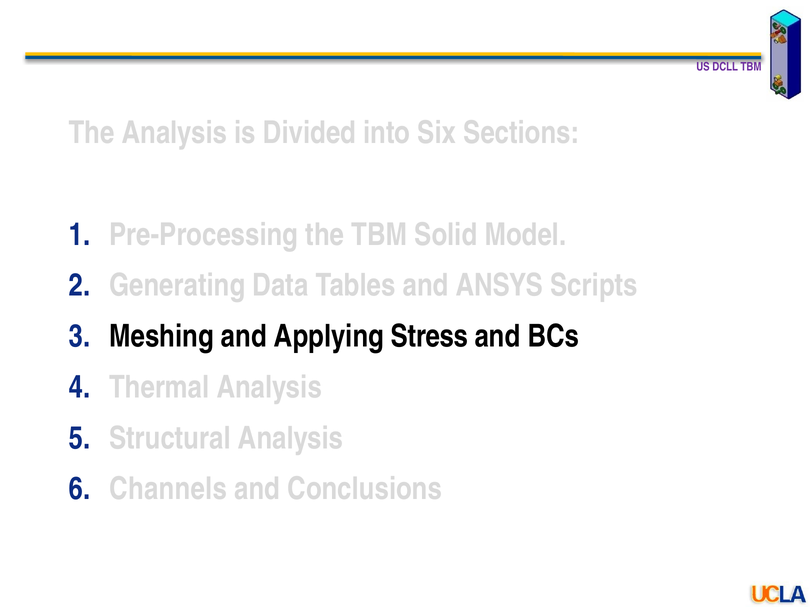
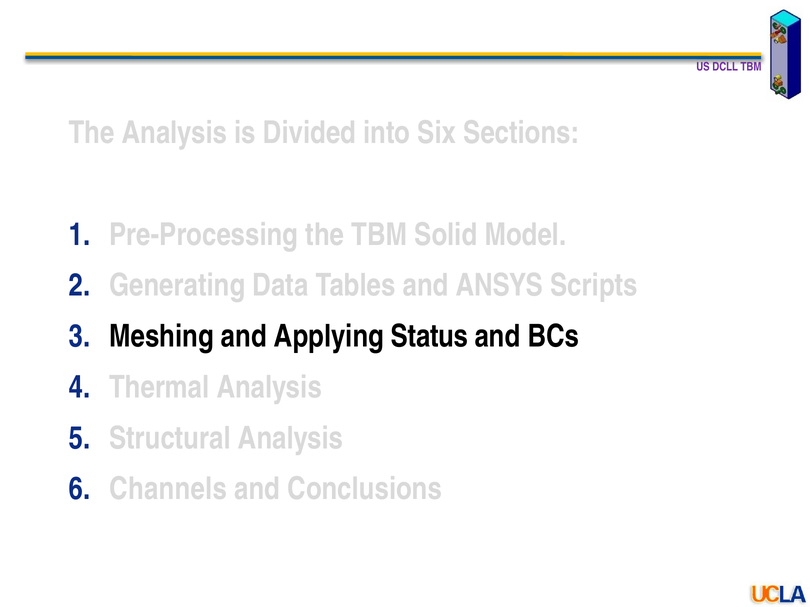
Stress: Stress -> Status (430, 337)
